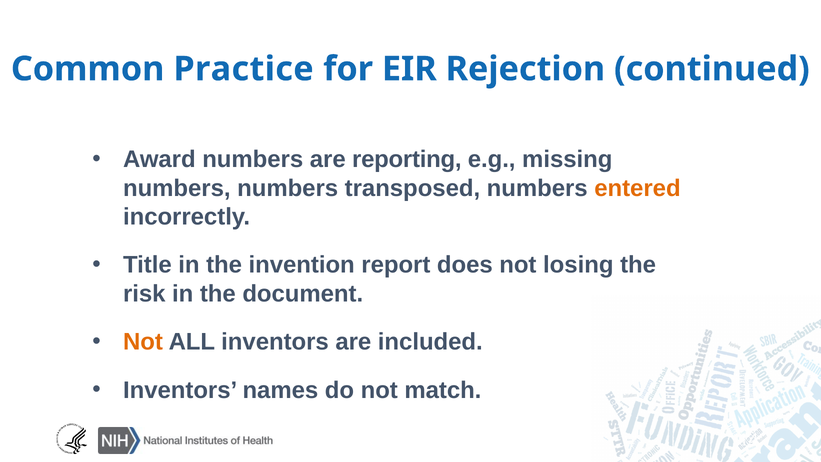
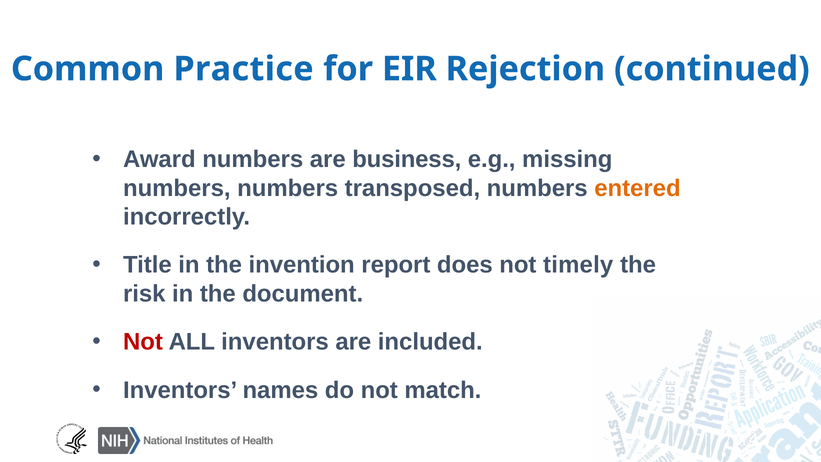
reporting: reporting -> business (407, 159)
losing: losing -> timely (578, 265)
Not colour: orange -> red (143, 342)
